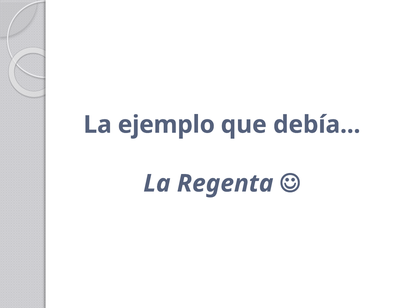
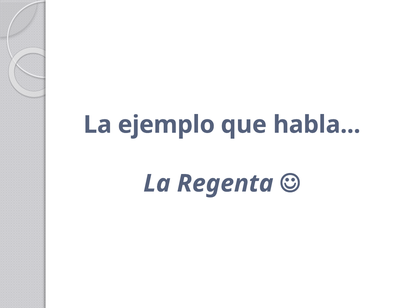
debía: debía -> habla (317, 125)
